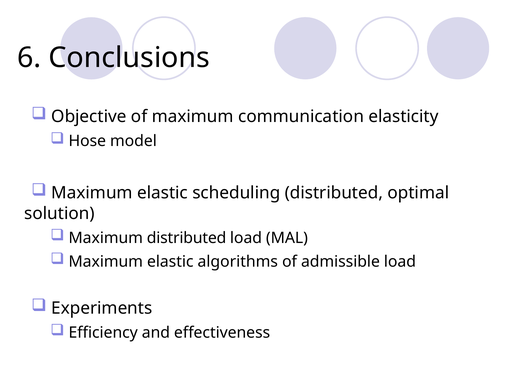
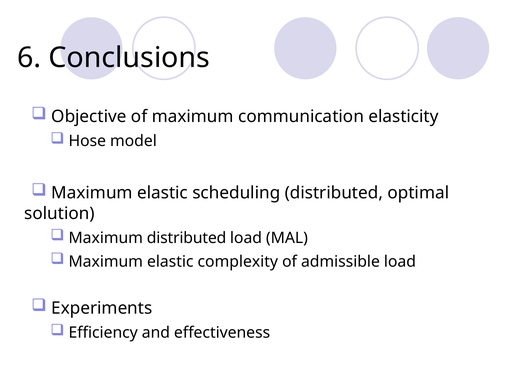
algorithms: algorithms -> complexity (238, 262)
